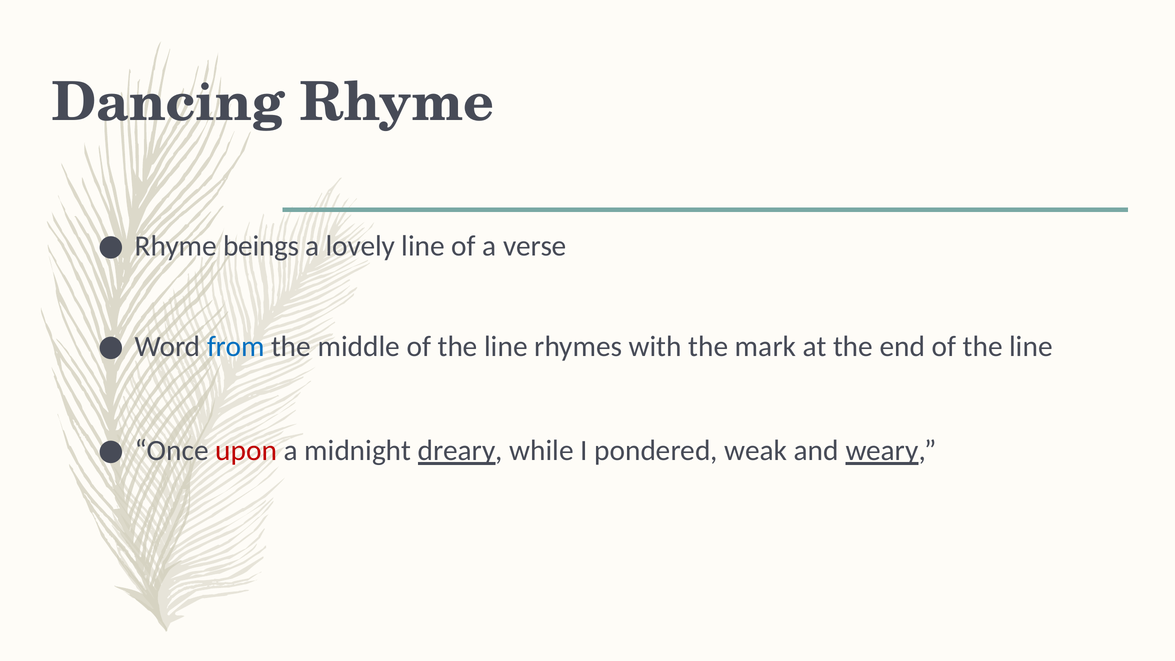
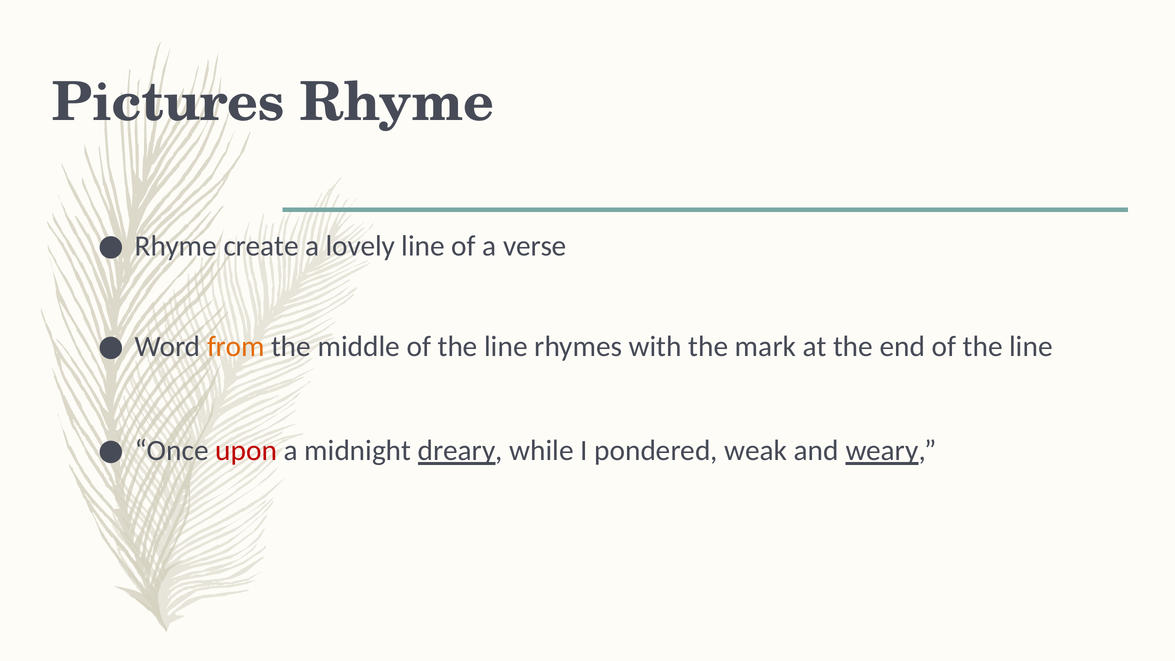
Dancing: Dancing -> Pictures (168, 102)
beings: beings -> create (261, 246)
from colour: blue -> orange (236, 346)
